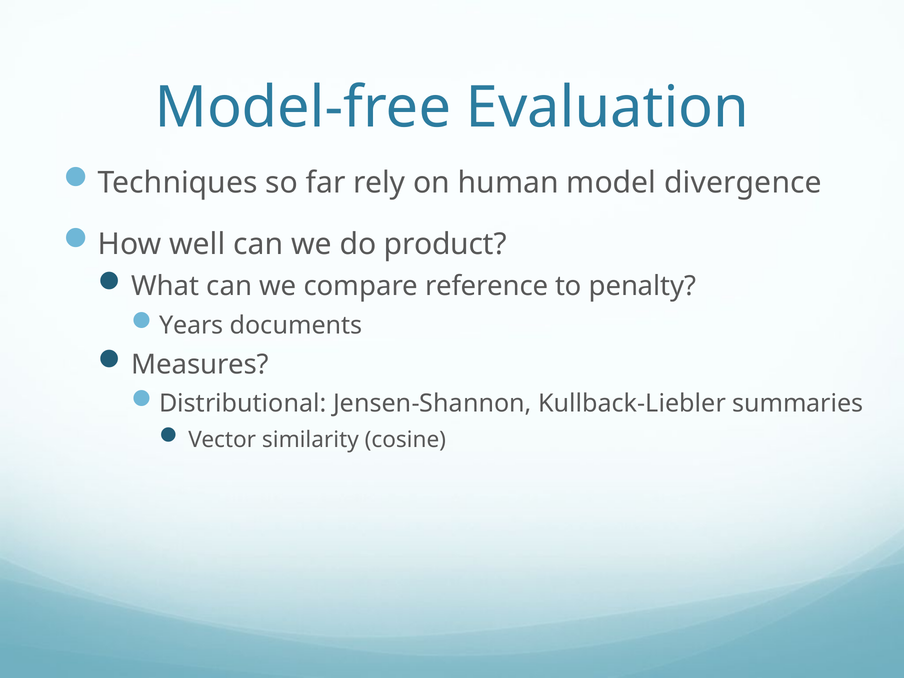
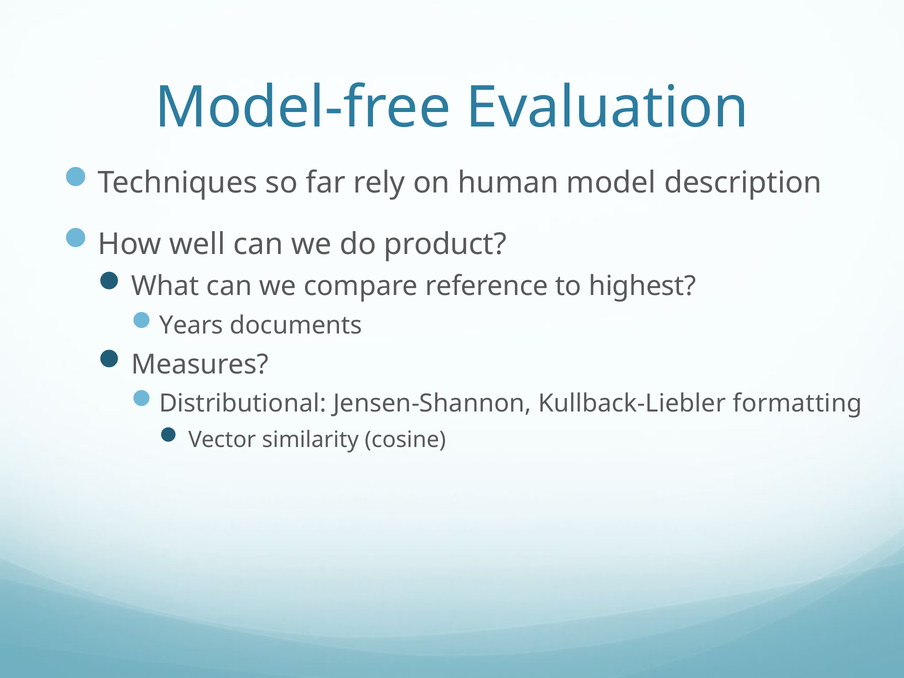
divergence: divergence -> description (743, 183)
penalty: penalty -> highest (642, 286)
summaries: summaries -> formatting (798, 404)
